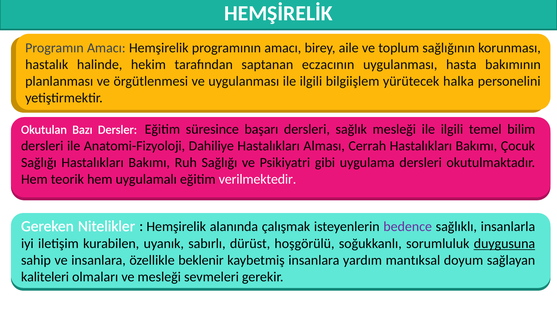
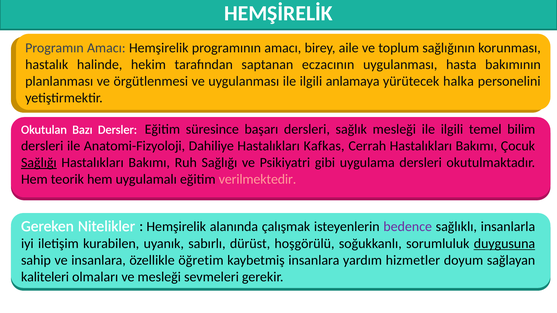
bilgiişlem: bilgiişlem -> anlamaya (353, 81)
Alması: Alması -> Kafkas (324, 146)
Sağlığı underline: none -> present (39, 163)
verilmektedir colour: white -> pink (257, 179)
beklenir: beklenir -> öğretim (201, 261)
mantıksal: mantıksal -> hizmetler (413, 261)
